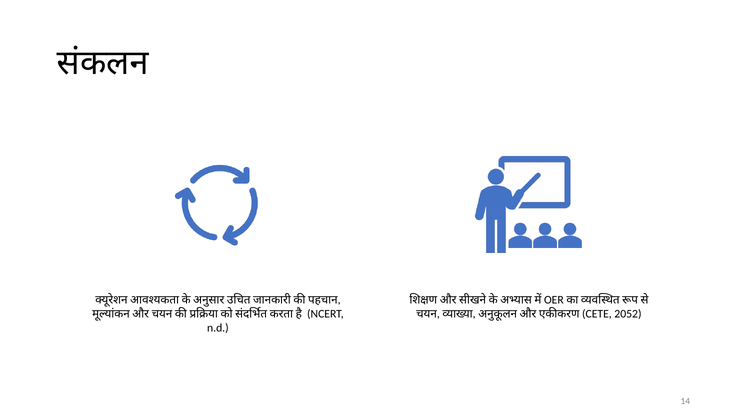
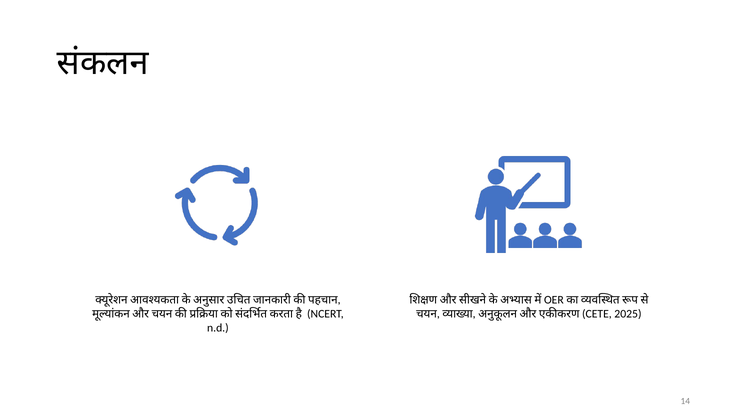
2052: 2052 -> 2025 (628, 314)
